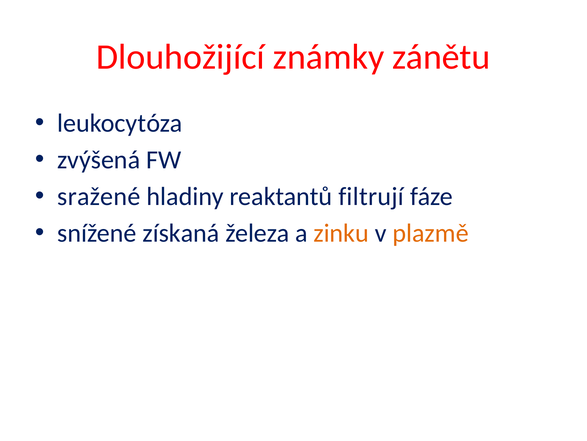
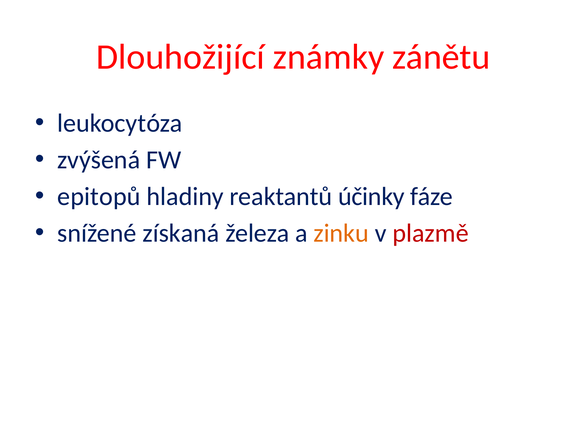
sražené: sražené -> epitopů (99, 196)
filtrují: filtrují -> účinky (371, 196)
plazmě colour: orange -> red (431, 233)
